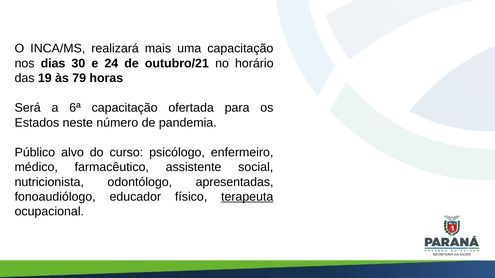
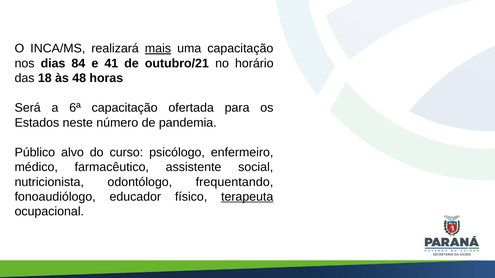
mais underline: none -> present (158, 49)
30: 30 -> 84 (78, 63)
24: 24 -> 41 (111, 63)
19: 19 -> 18 (45, 78)
79: 79 -> 48 (79, 78)
apresentadas: apresentadas -> frequentando (234, 182)
